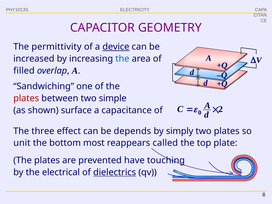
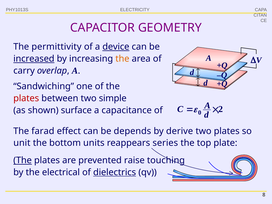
increased underline: none -> present (34, 59)
the colour: blue -> orange (122, 59)
filled: filled -> carry (24, 71)
three: three -> farad (43, 131)
simply: simply -> derive (180, 131)
most: most -> units (94, 143)
called: called -> series (165, 143)
The underline: none -> present (23, 160)
have: have -> raise (134, 160)
